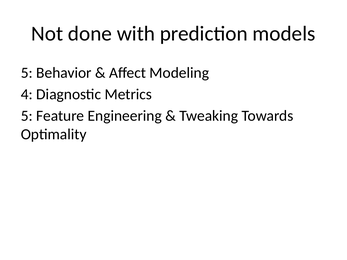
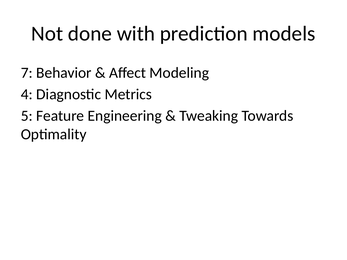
5: 5 -> 7 (27, 73)
